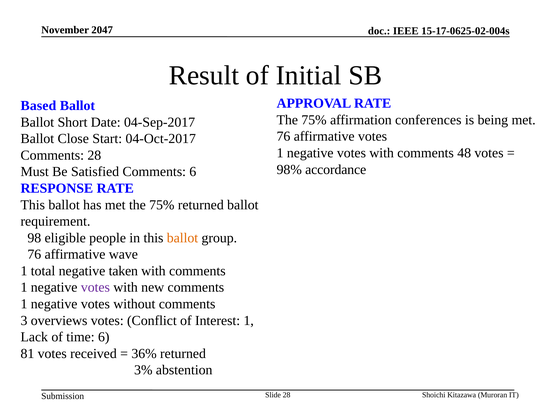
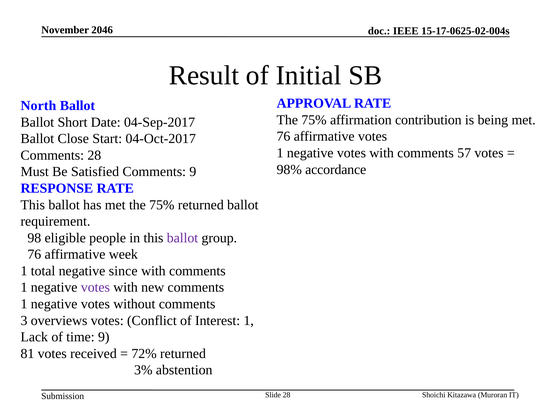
2047: 2047 -> 2046 (102, 30)
Based: Based -> North (38, 106)
conferences: conferences -> contribution (428, 120)
48: 48 -> 57 (464, 153)
Comments 6: 6 -> 9 (193, 172)
ballot colour: orange -> purple (182, 238)
wave: wave -> week (123, 255)
taken: taken -> since (123, 271)
time 6: 6 -> 9 (104, 337)
36%: 36% -> 72% (144, 354)
